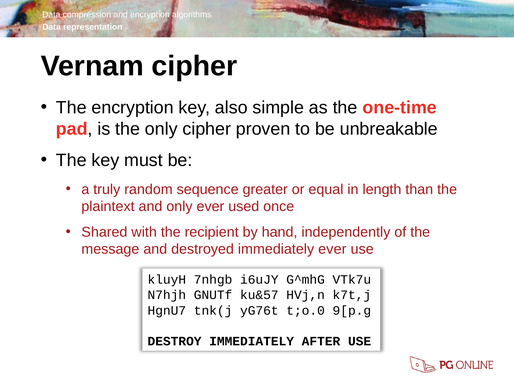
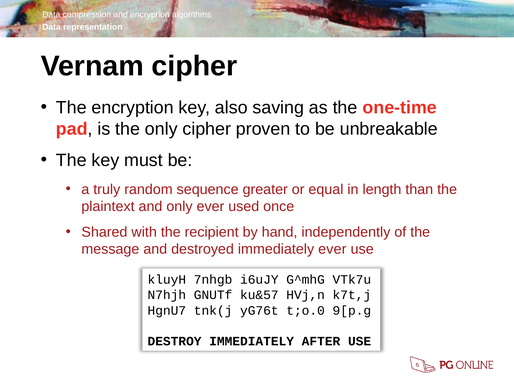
simple: simple -> saving (278, 108)
